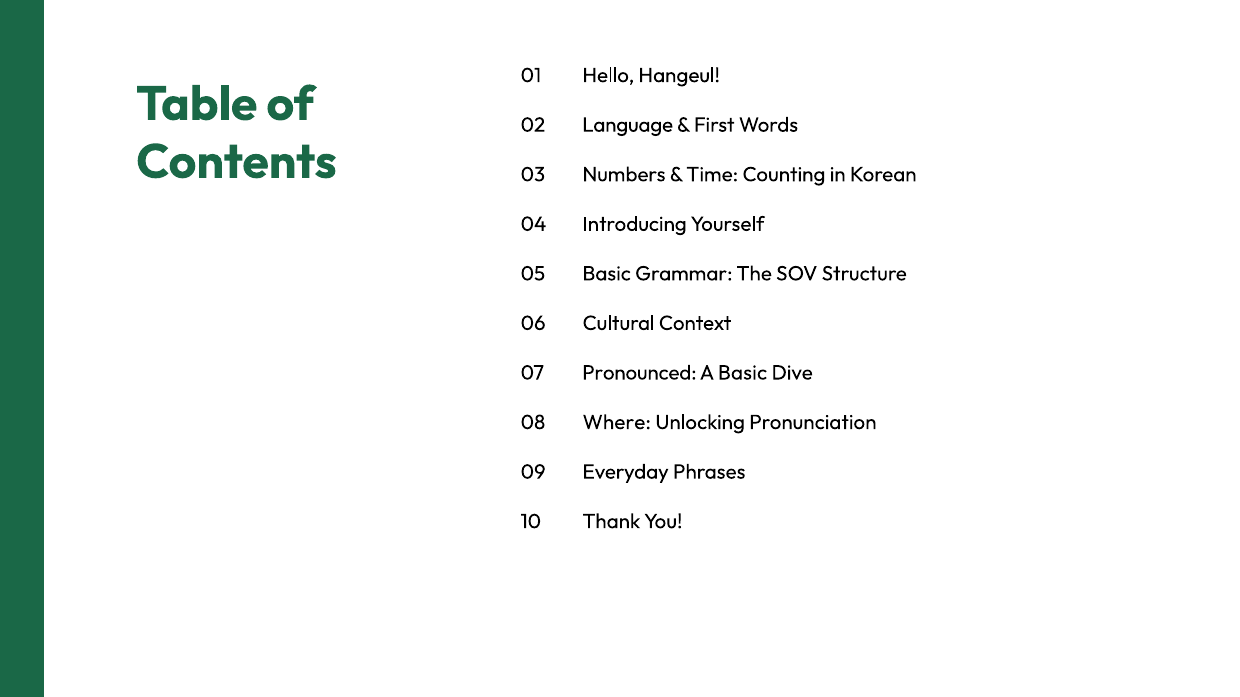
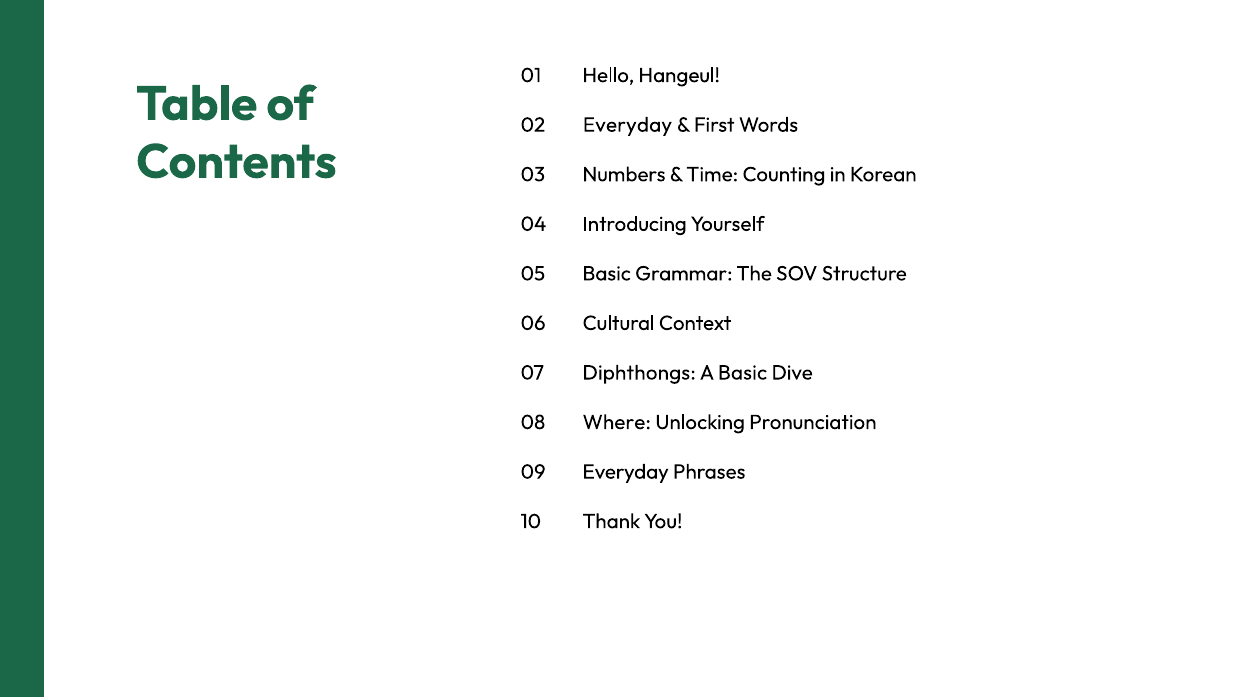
02 Language: Language -> Everyday (627, 125)
Pronounced: Pronounced -> Diphthongs (639, 373)
